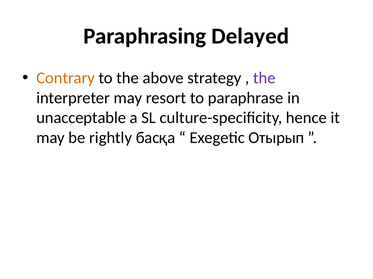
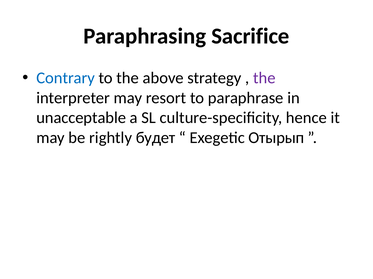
Delayed: Delayed -> Sacrifice (250, 36)
Contrary colour: orange -> blue (66, 78)
басқа: басқа -> будет (156, 138)
